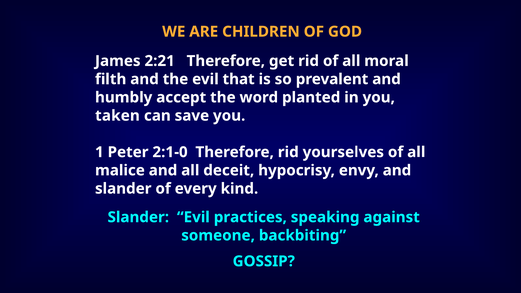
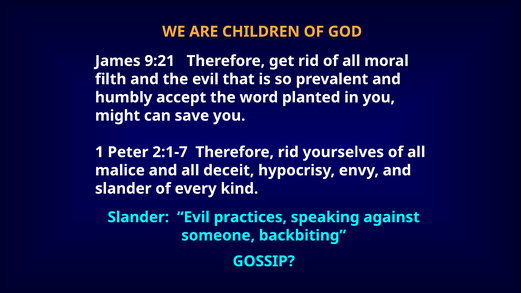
2:21: 2:21 -> 9:21 (160, 61)
taken: taken -> might (118, 116)
2:1-0: 2:1-0 -> 2:1-7 (170, 152)
